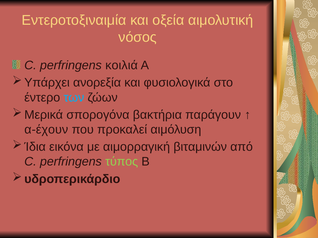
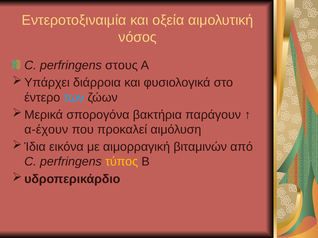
κοιλιά: κοιλιά -> στους (122, 65)
ανορεξία: ανορεξία -> διάρροια (97, 83)
τύπος colour: light green -> yellow (122, 162)
